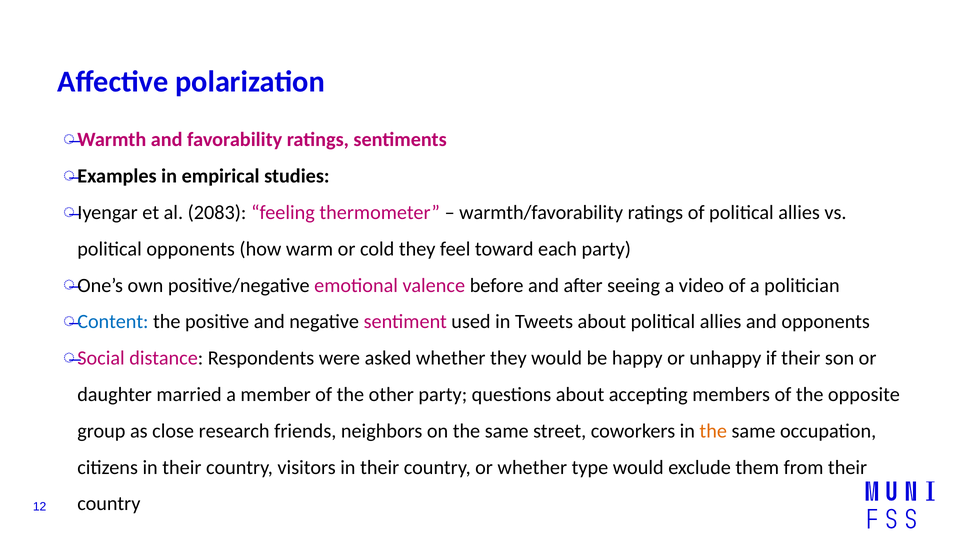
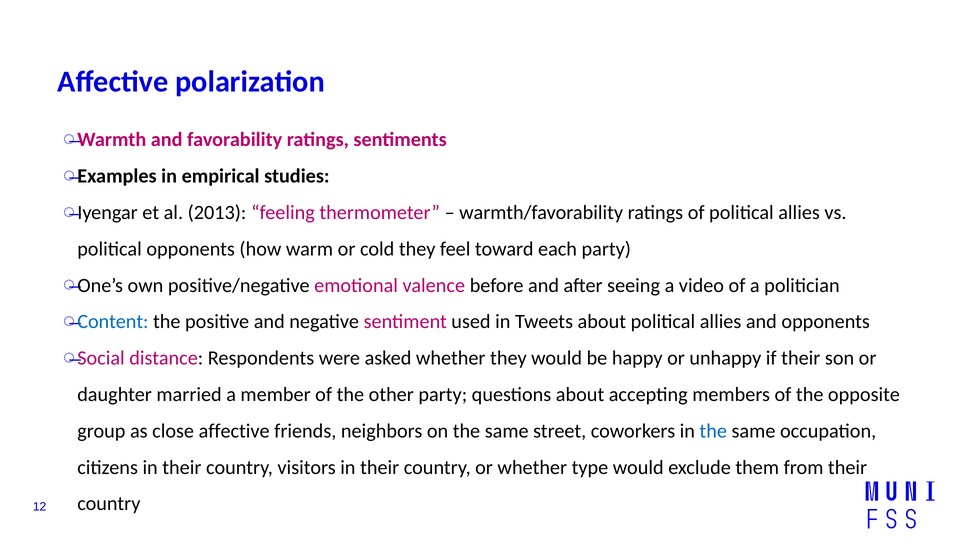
2083: 2083 -> 2013 (217, 212)
close research: research -> affective (234, 431)
the colour: orange -> blue (713, 431)
